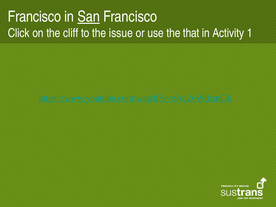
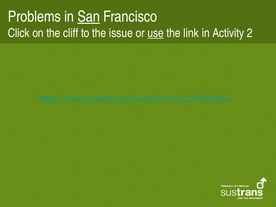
Francisco: Francisco -> Problems (34, 17)
use underline: none -> present (156, 33)
that: that -> link (191, 33)
1: 1 -> 2 (250, 33)
